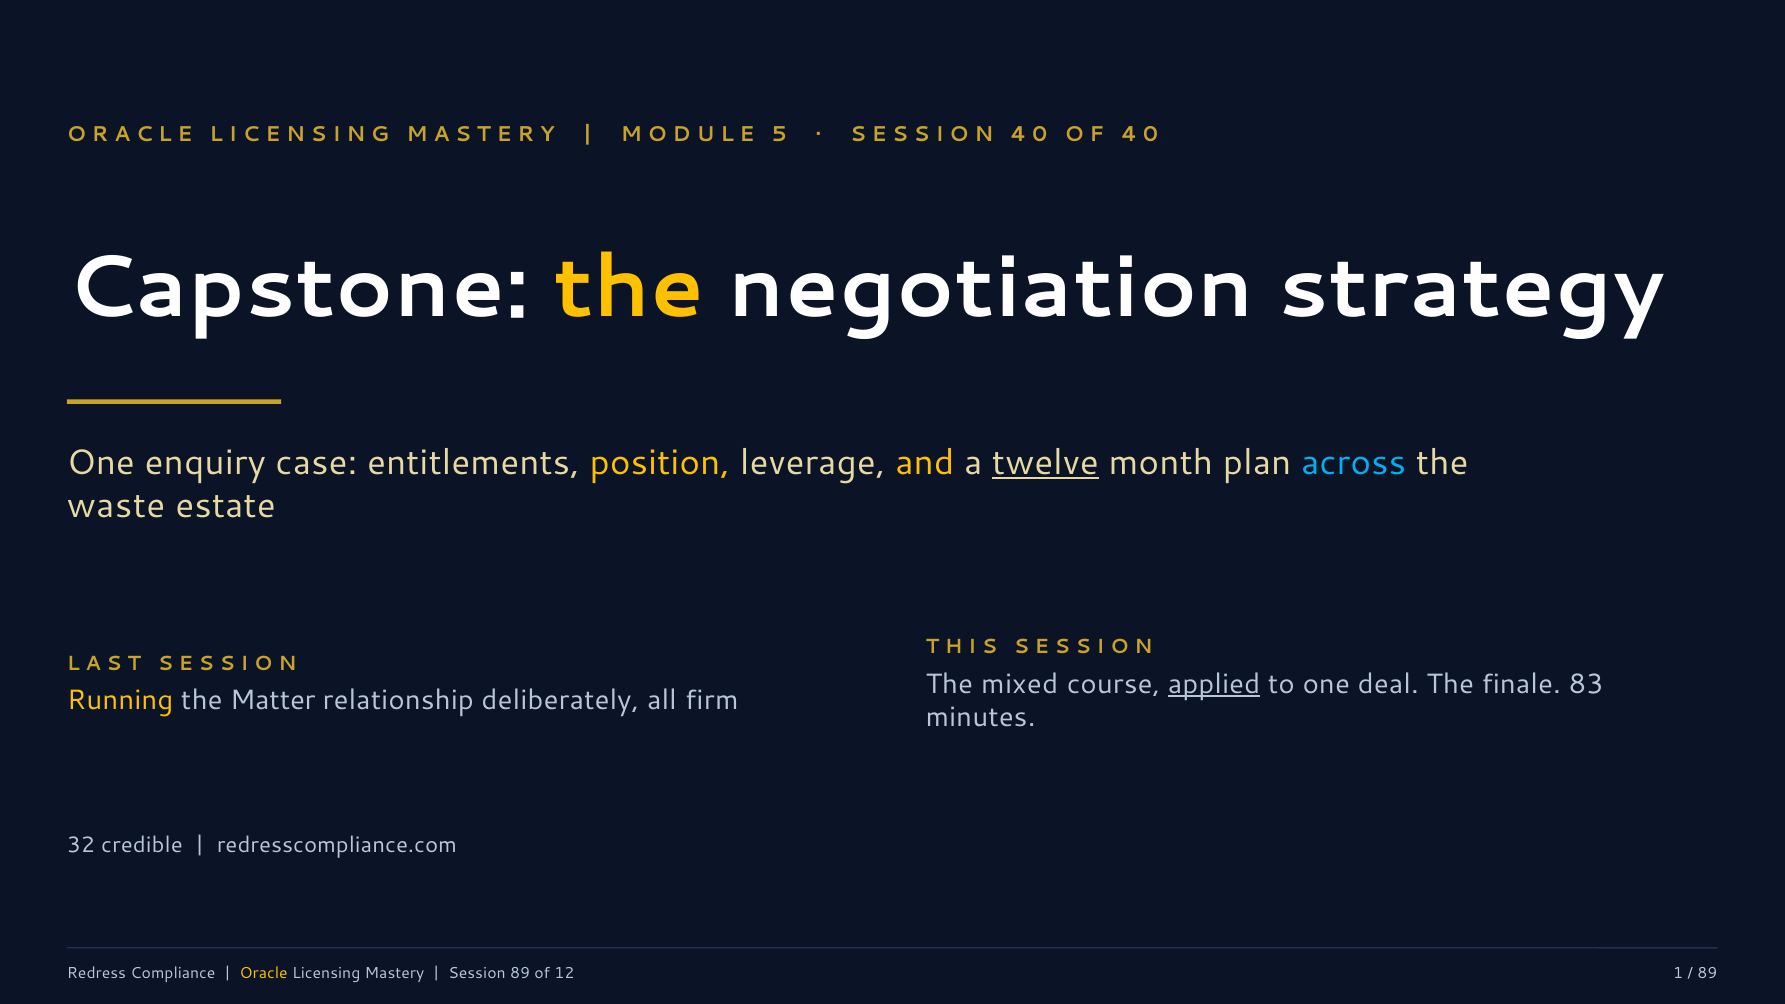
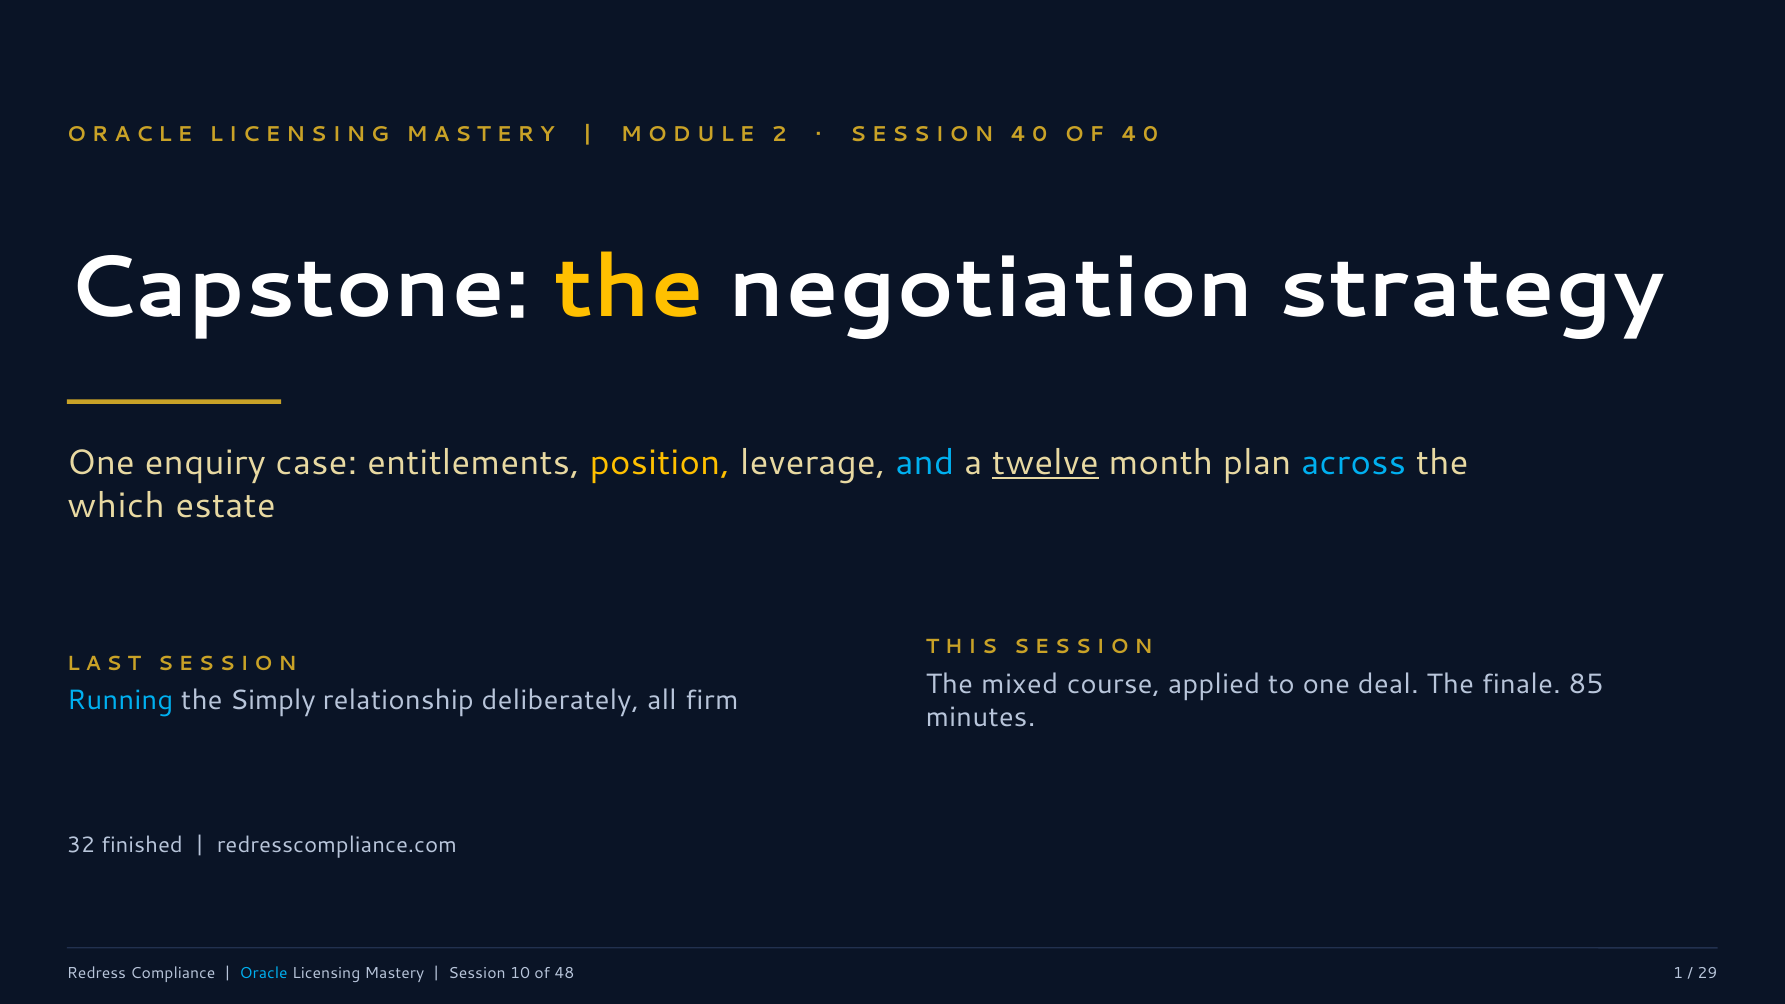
5: 5 -> 2 (779, 134)
and colour: yellow -> light blue (925, 463)
waste: waste -> which (116, 506)
applied underline: present -> none (1214, 684)
83: 83 -> 85 (1586, 684)
Running colour: yellow -> light blue (120, 701)
Matter: Matter -> Simply (273, 701)
credible: credible -> finished (142, 845)
Oracle colour: yellow -> light blue (264, 973)
Session 89: 89 -> 10 (520, 973)
12: 12 -> 48 (564, 973)
89: 89 -> 29 (1707, 973)
